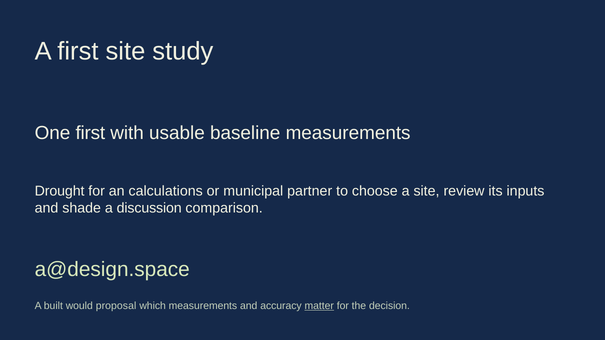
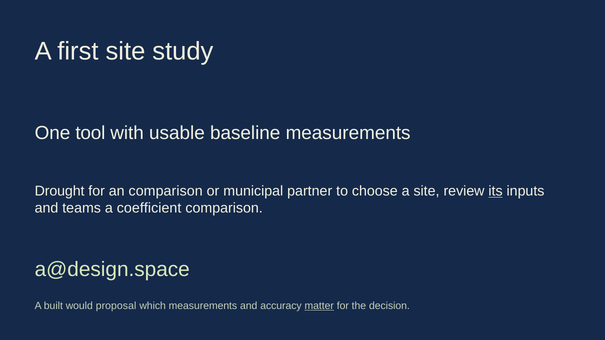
One first: first -> tool (90, 133)
an calculations: calculations -> comparison (166, 191)
its underline: none -> present (496, 191)
shade: shade -> teams (82, 208)
discussion: discussion -> coefficient (149, 208)
